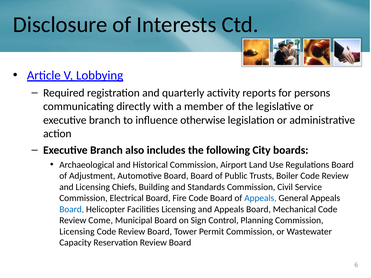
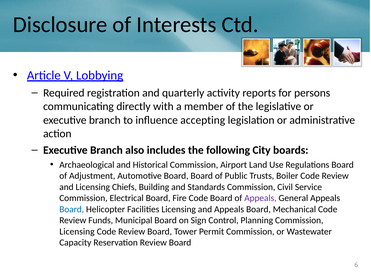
otherwise: otherwise -> accepting (203, 120)
Appeals colour: blue -> purple (260, 198)
Come: Come -> Funds (101, 221)
